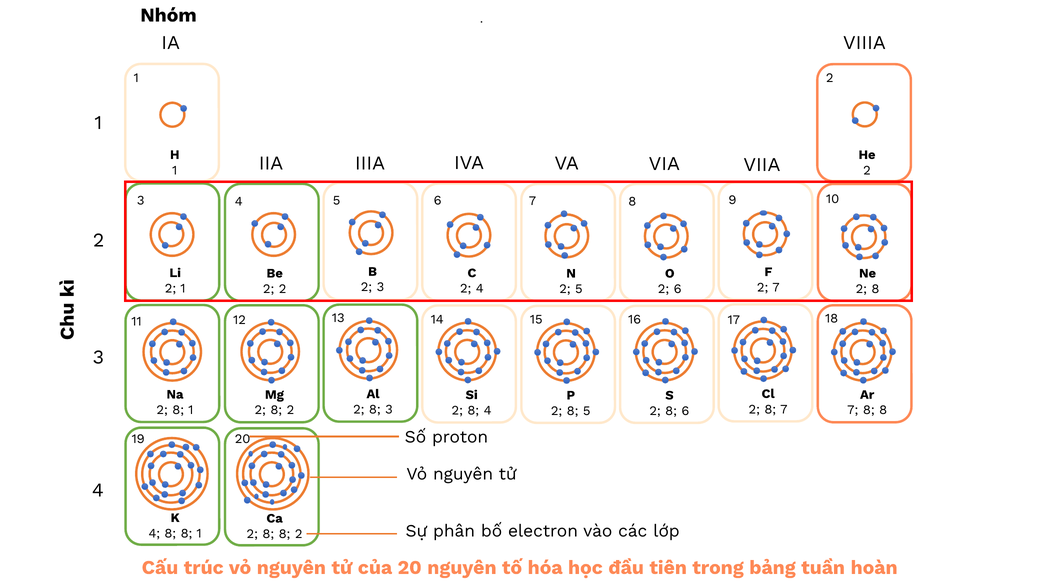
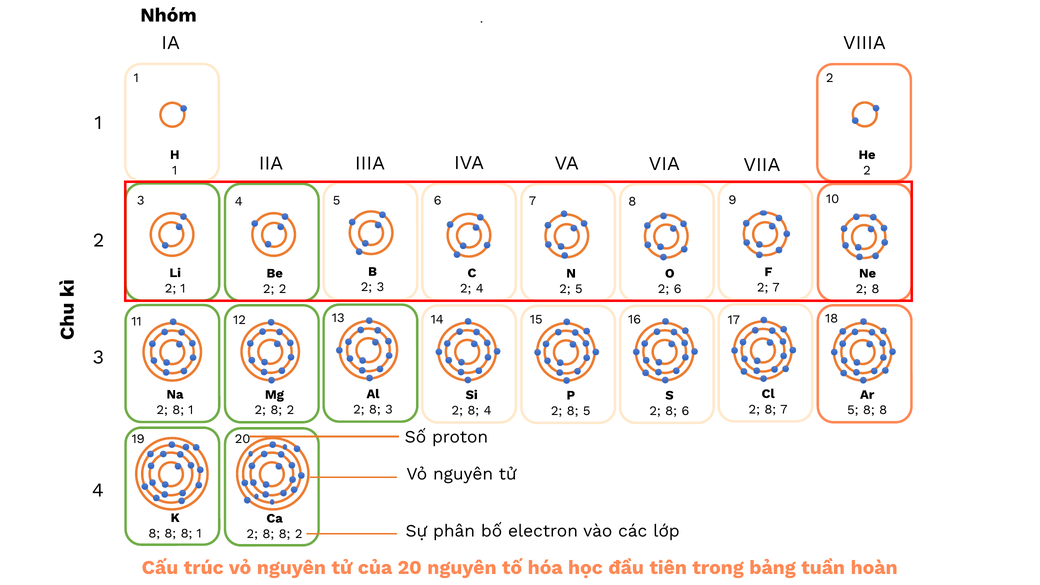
7: 7 -> 5 (853, 410)
4: 4 -> 8 (154, 533)
